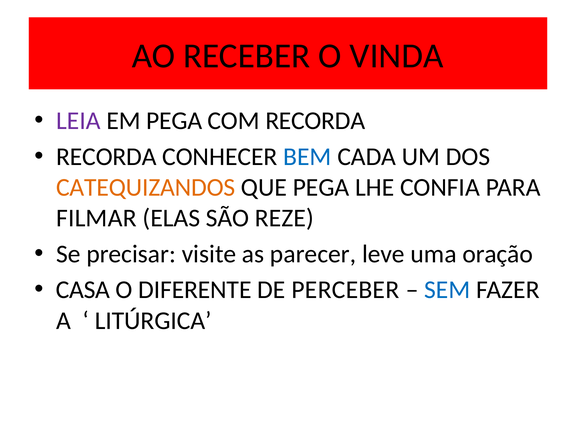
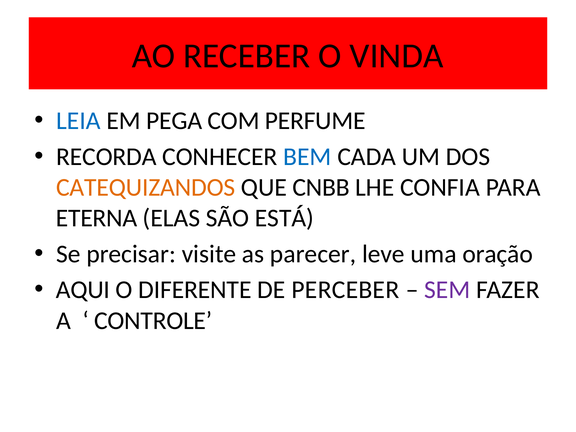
LEIA colour: purple -> blue (78, 121)
COM RECORDA: RECORDA -> PERFUME (315, 121)
QUE PEGA: PEGA -> CNBB (321, 187)
FILMAR: FILMAR -> ETERNA (97, 218)
REZE: REZE -> ESTÁ (284, 218)
CASA: CASA -> AQUI (83, 290)
SEM colour: blue -> purple (447, 290)
LITÚRGICA: LITÚRGICA -> CONTROLE (153, 321)
